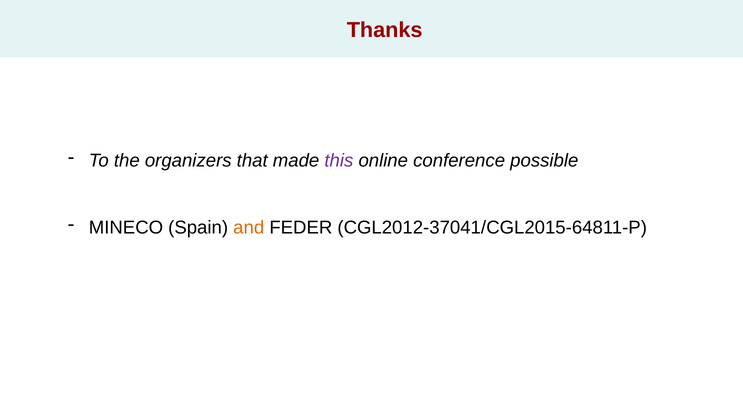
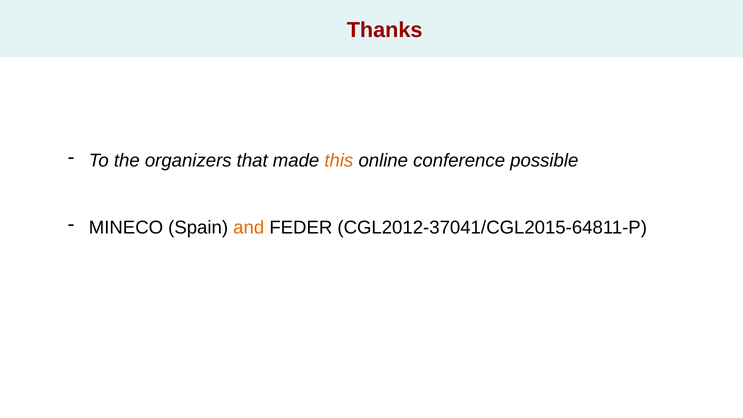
this colour: purple -> orange (339, 161)
